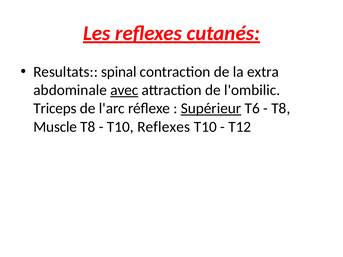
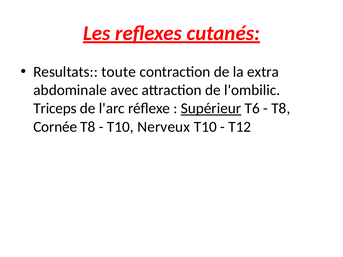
spinal: spinal -> toute (119, 72)
avec underline: present -> none (124, 90)
Muscle: Muscle -> Cornée (55, 127)
T10 Reflexes: Reflexes -> Nerveux (164, 127)
